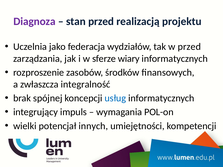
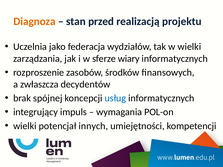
Diagnoza colour: purple -> orange (34, 21)
w przed: przed -> wielki (189, 47)
integralność: integralność -> decydentów (86, 84)
